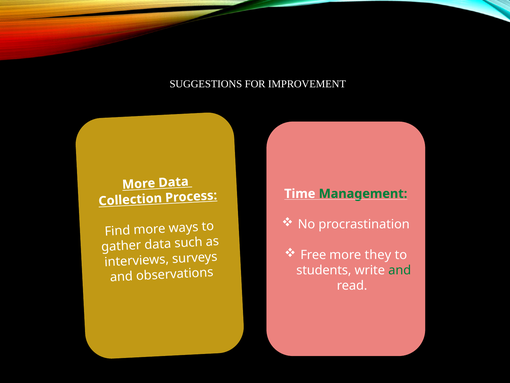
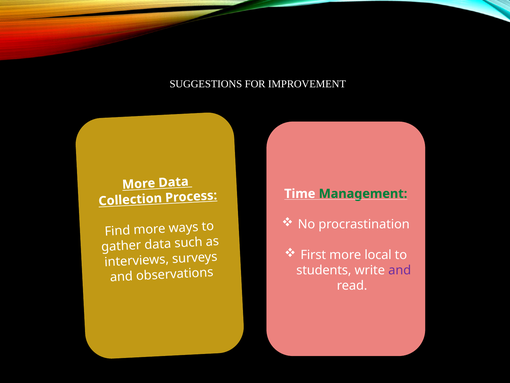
Free: Free -> First (313, 255)
they: they -> local (378, 255)
and colour: green -> purple (400, 270)
